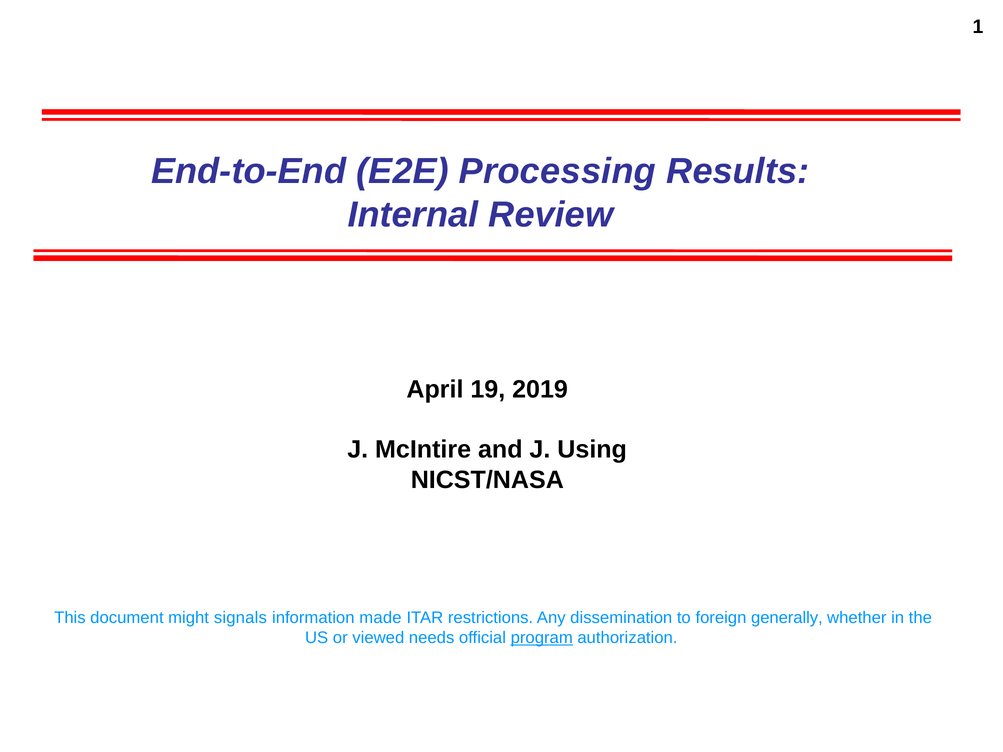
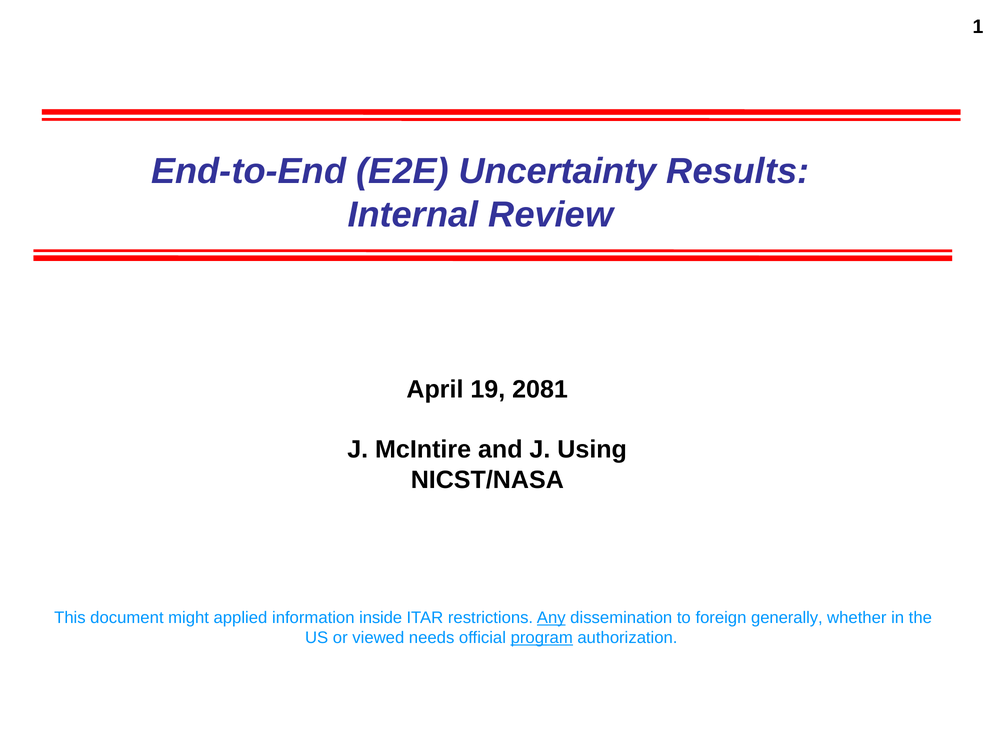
Processing: Processing -> Uncertainty (558, 171)
2019: 2019 -> 2081 (540, 390)
signals: signals -> applied (240, 618)
made: made -> inside (381, 618)
Any underline: none -> present (551, 618)
